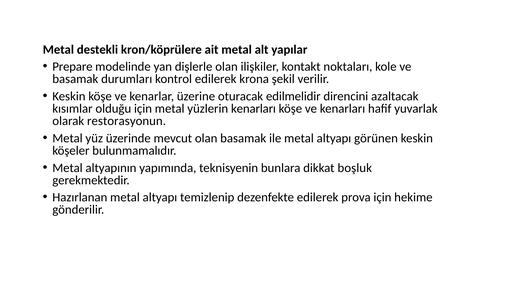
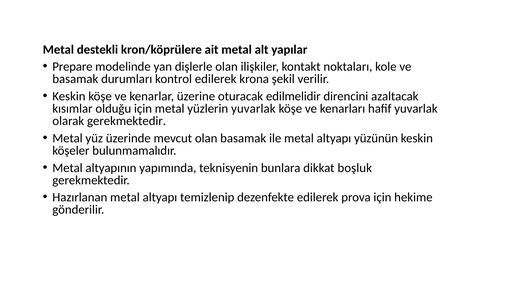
yüzlerin kenarları: kenarları -> yuvarlak (253, 109)
olarak restorasyonun: restorasyonun -> gerekmektedir (127, 121)
görünen: görünen -> yüzünün (376, 138)
